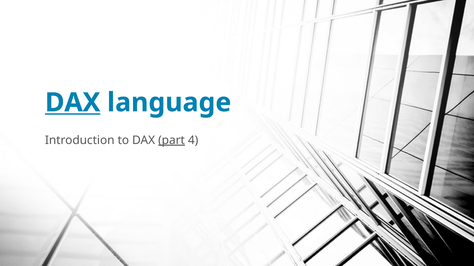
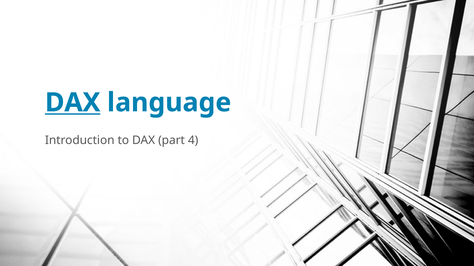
part underline: present -> none (172, 140)
